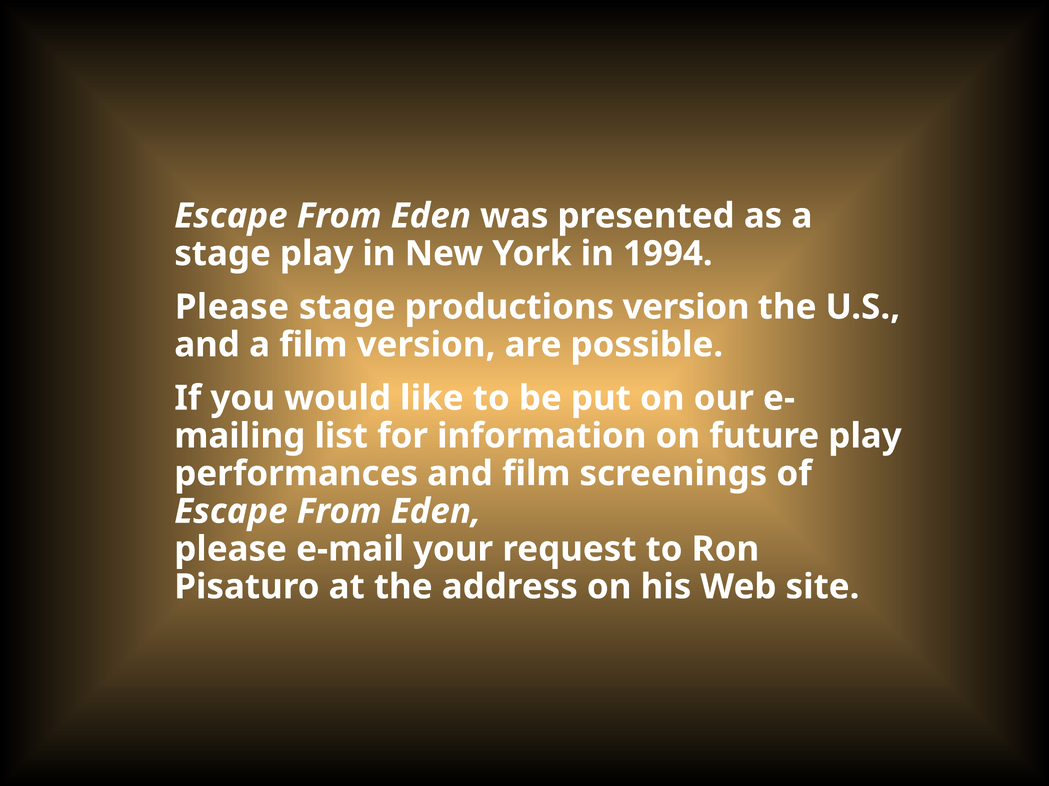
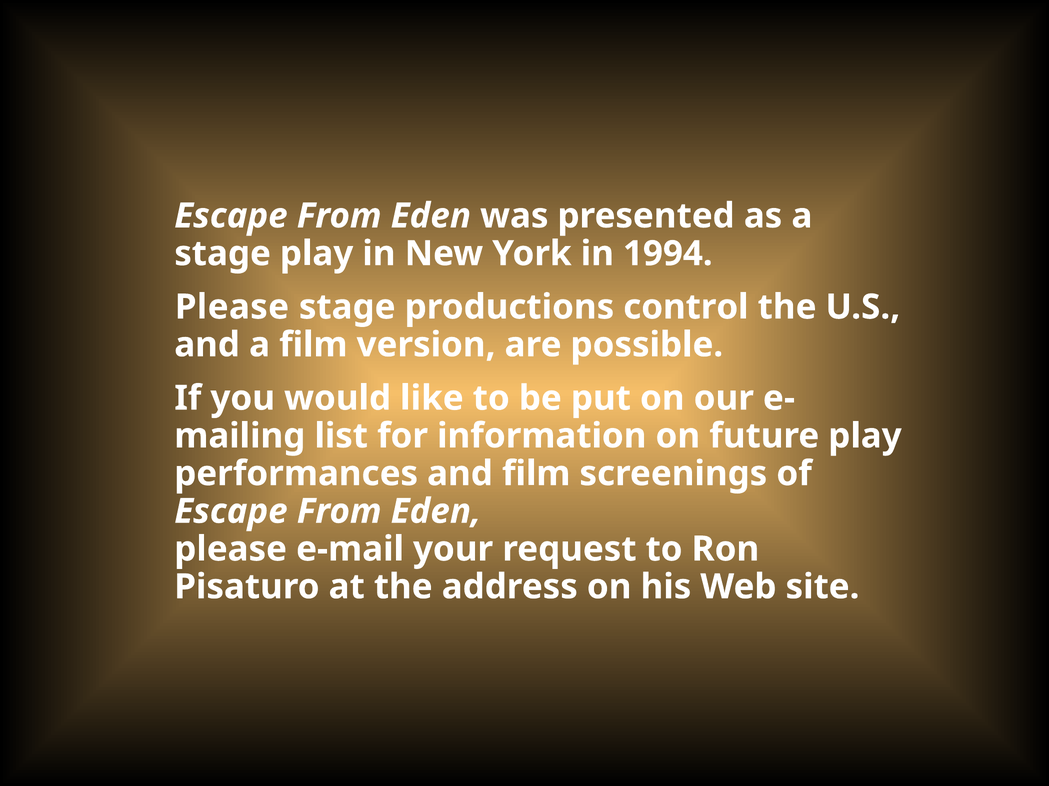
productions version: version -> control (686, 307)
